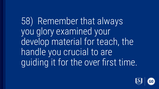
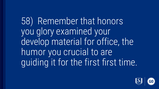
always: always -> honors (110, 21)
teach: teach -> office (108, 42)
handle: handle -> humor (33, 52)
the over: over -> first (92, 63)
